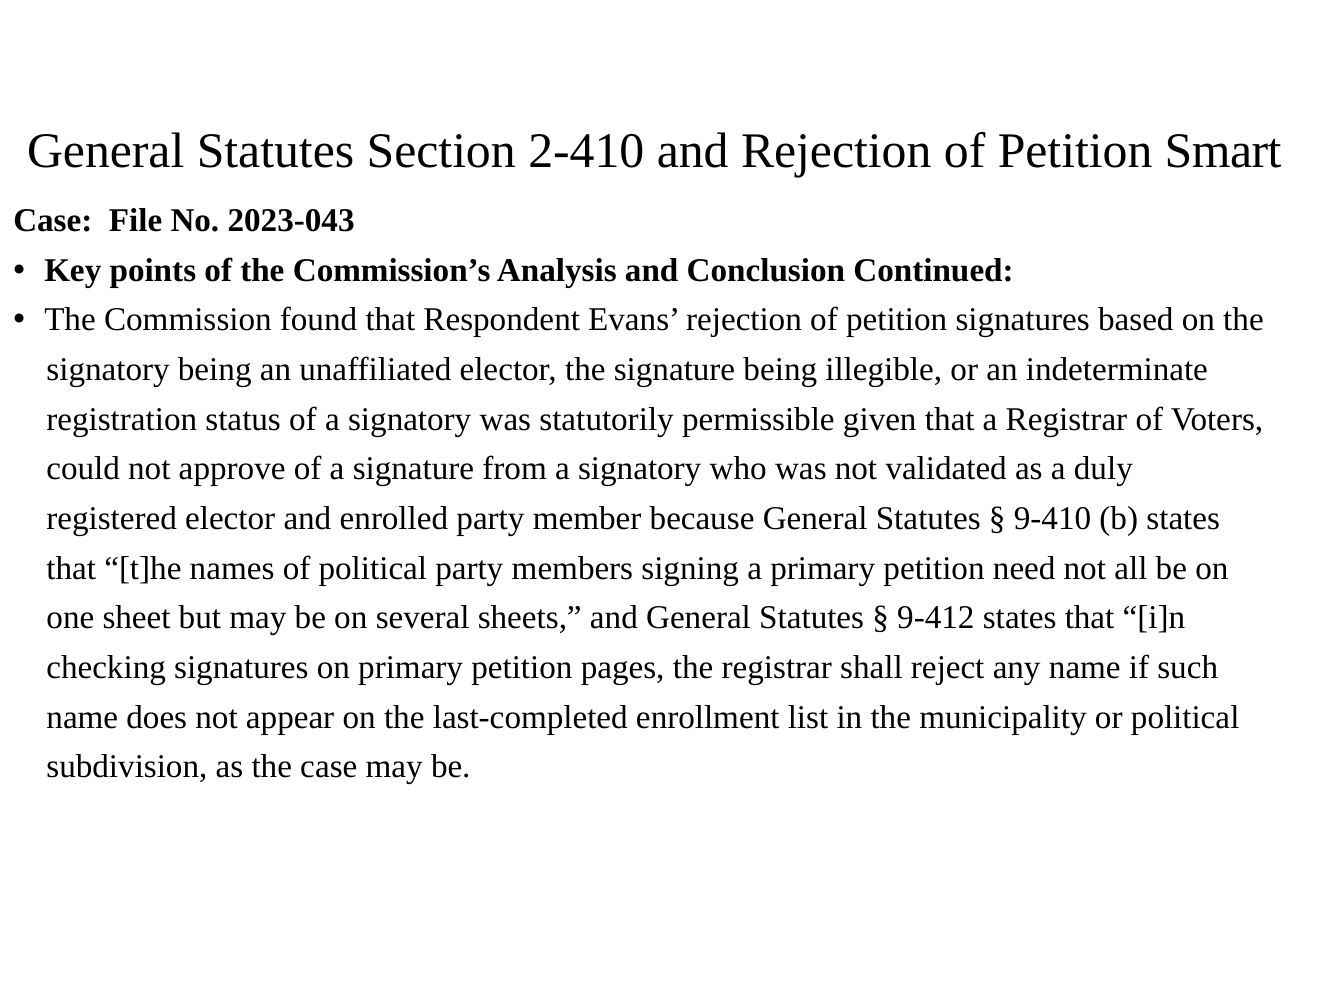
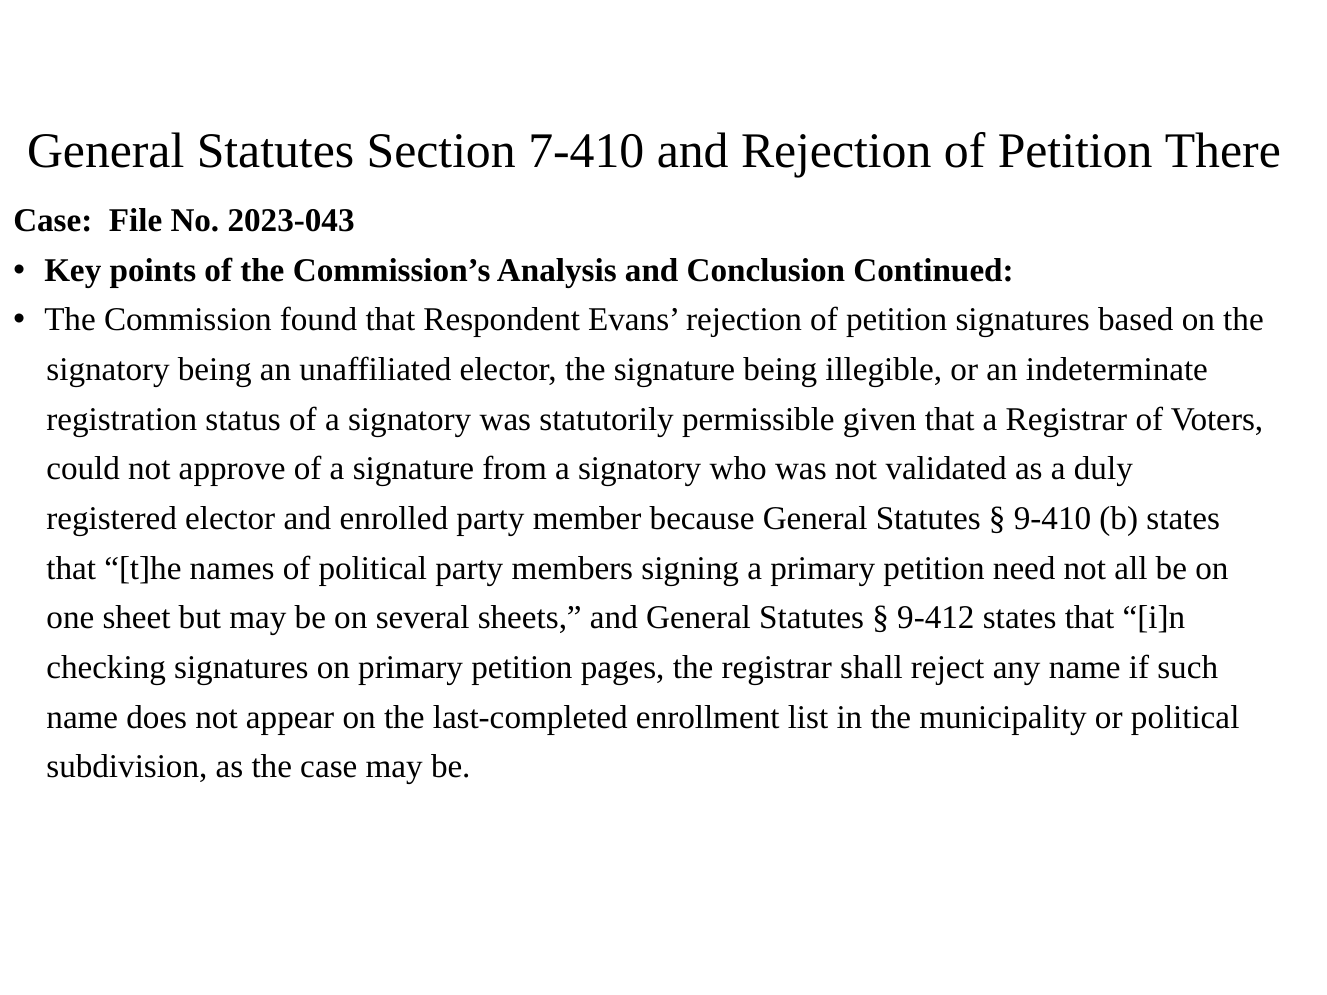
2-410: 2-410 -> 7-410 (586, 151)
Smart: Smart -> There (1223, 151)
